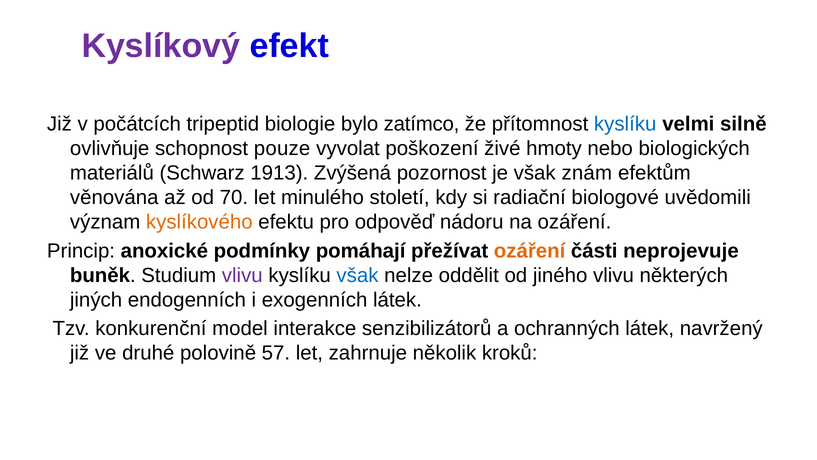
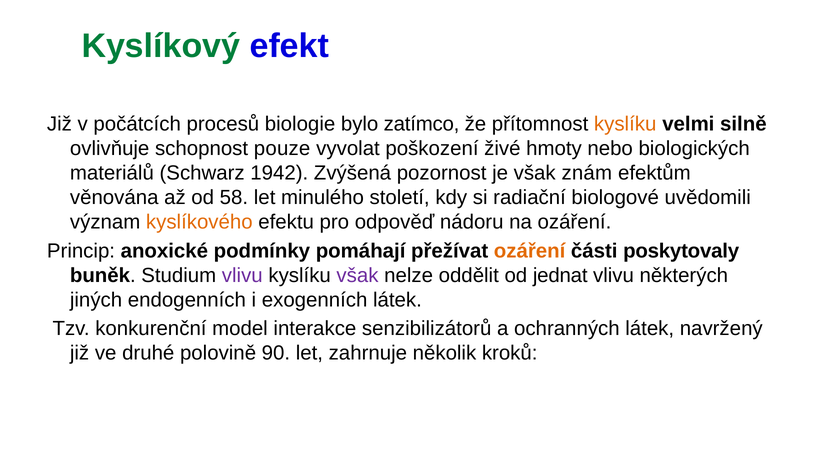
Kyslíkový colour: purple -> green (161, 46)
tripeptid: tripeptid -> procesů (223, 124)
kyslíku colour: blue -> orange (625, 124)
1913: 1913 -> 1942 (279, 173)
70: 70 -> 58 (234, 198)
neprojevuje: neprojevuje -> poskytovaly (681, 251)
však colour: blue -> purple (357, 275)
jiného: jiného -> jednat (560, 275)
57: 57 -> 90 (276, 353)
